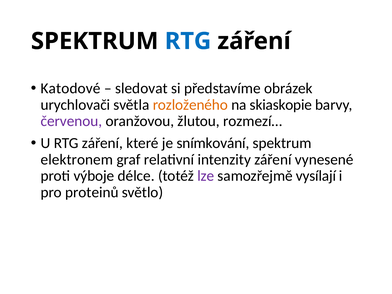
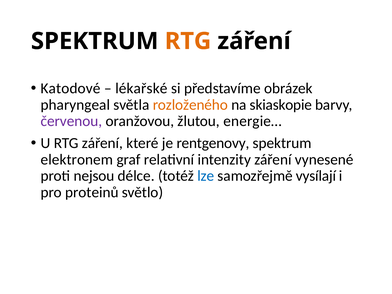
RTG colour: blue -> orange (188, 41)
sledovat: sledovat -> lékařské (141, 88)
urychlovači: urychlovači -> pharyngeal (75, 105)
rozmezí…: rozmezí… -> energie… (253, 121)
snímkování: snímkování -> rentgenovy (213, 143)
výboje: výboje -> nejsou (94, 176)
lze colour: purple -> blue (206, 176)
